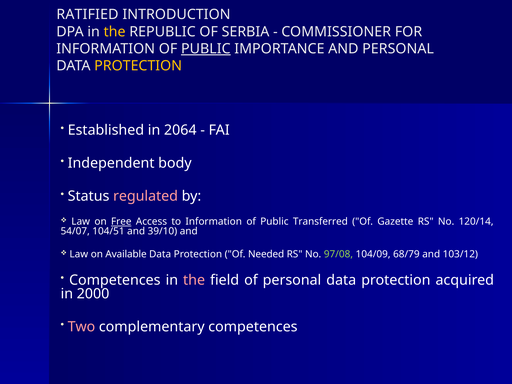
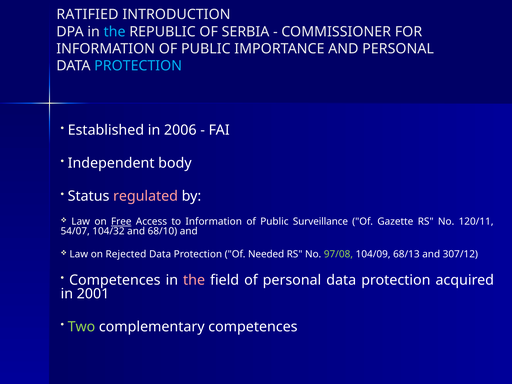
the colour: yellow -> light blue (115, 32)
PUBLIC underline: present -> none (206, 49)
PROTECTION colour: yellow -> light blue (138, 66)
2064: 2064 -> 2006 (180, 130)
Transferred: Transferred -> Surveillance (320, 222)
120/14: 120/14 -> 120/11 (476, 222)
104/51: 104/51 -> 104/32 (108, 231)
39/10: 39/10 -> 68/10 (162, 231)
Available: Available -> Rejected (126, 254)
68/79: 68/79 -> 68/13 (406, 254)
103/12: 103/12 -> 307/12 (460, 254)
2000: 2000 -> 2001 (93, 294)
Two colour: pink -> light green (81, 327)
